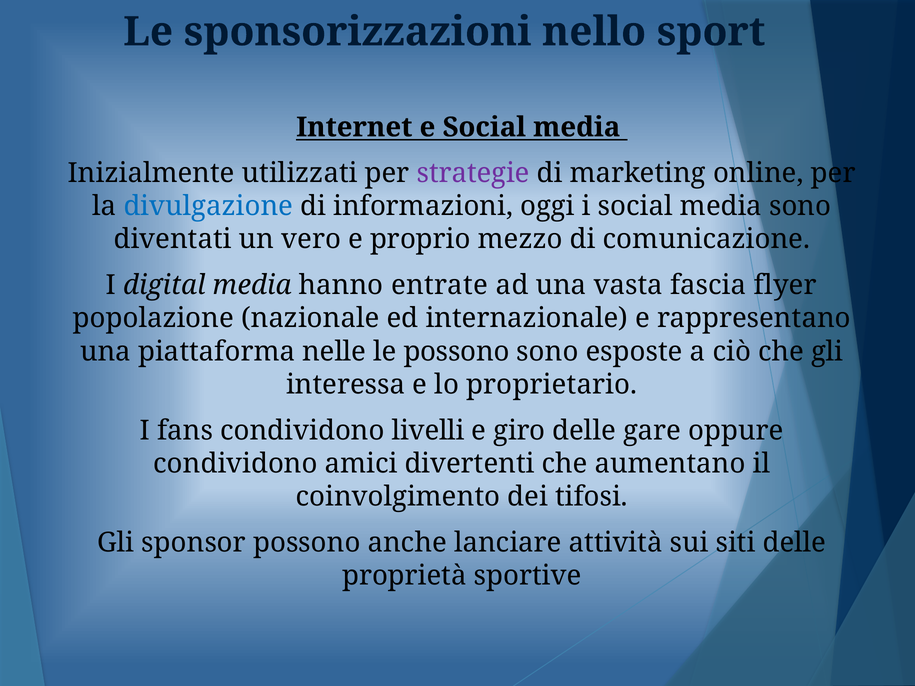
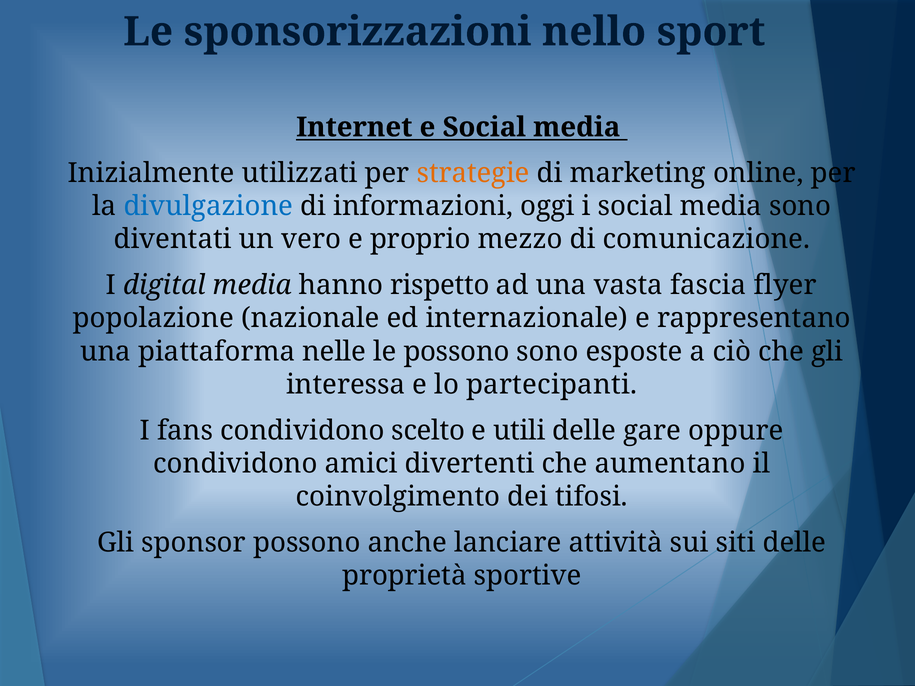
strategie colour: purple -> orange (473, 173)
entrate: entrate -> rispetto (440, 285)
proprietario: proprietario -> partecipanti (552, 385)
livelli: livelli -> scelto (428, 431)
giro: giro -> utili (519, 431)
